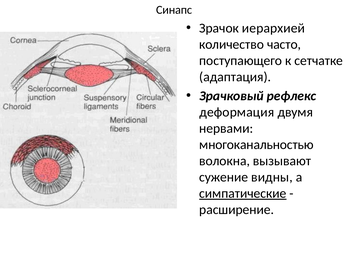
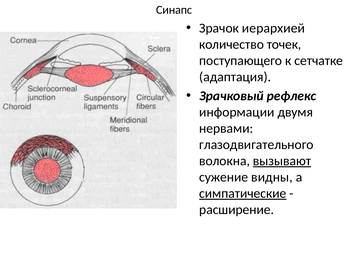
часто: часто -> точек (284, 44)
деформация: деформация -> информации (237, 112)
многоканальностью: многоканальностью -> глазодвигательного (256, 145)
вызывают underline: none -> present (282, 161)
